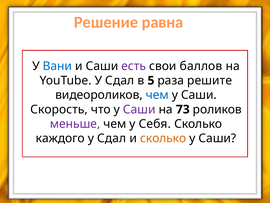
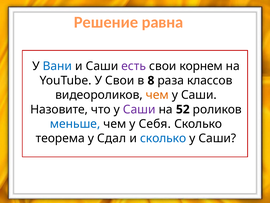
баллов: баллов -> корнем (201, 66)
YouTube У Сдал: Сдал -> Свои (120, 80)
5: 5 -> 8 (151, 80)
решите: решите -> классов (210, 80)
чем colour: blue -> orange (157, 95)
Скорость: Скорость -> Назовите (59, 109)
73: 73 -> 52 (183, 109)
меньше colour: purple -> blue (75, 124)
каждого: каждого -> теорема (60, 138)
сколько colour: orange -> blue (163, 138)
